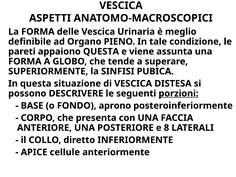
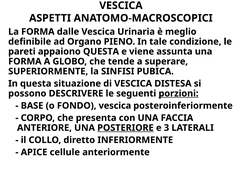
delle: delle -> dalle (68, 32)
FONDO aprono: aprono -> vescica (115, 106)
POSTERIORE underline: none -> present (125, 128)
8: 8 -> 3 (166, 128)
